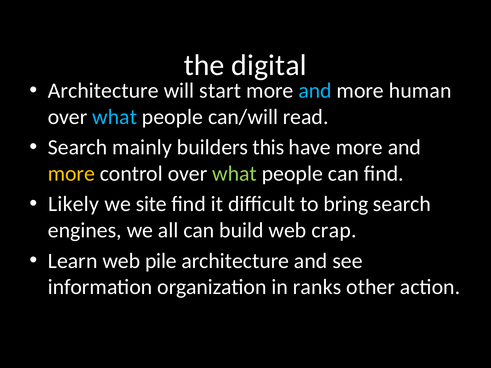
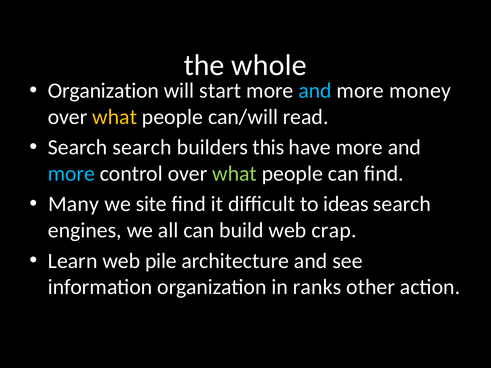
digital: digital -> whole (269, 65)
Architecture: Architecture -> Organization (103, 91)
human: human -> money (420, 91)
what colour: light blue -> yellow (115, 117)
Search mainly: mainly -> search (142, 147)
more colour: yellow -> light blue (71, 174)
Likely: Likely -> Many (74, 204)
bring: bring -> ideas (346, 204)
